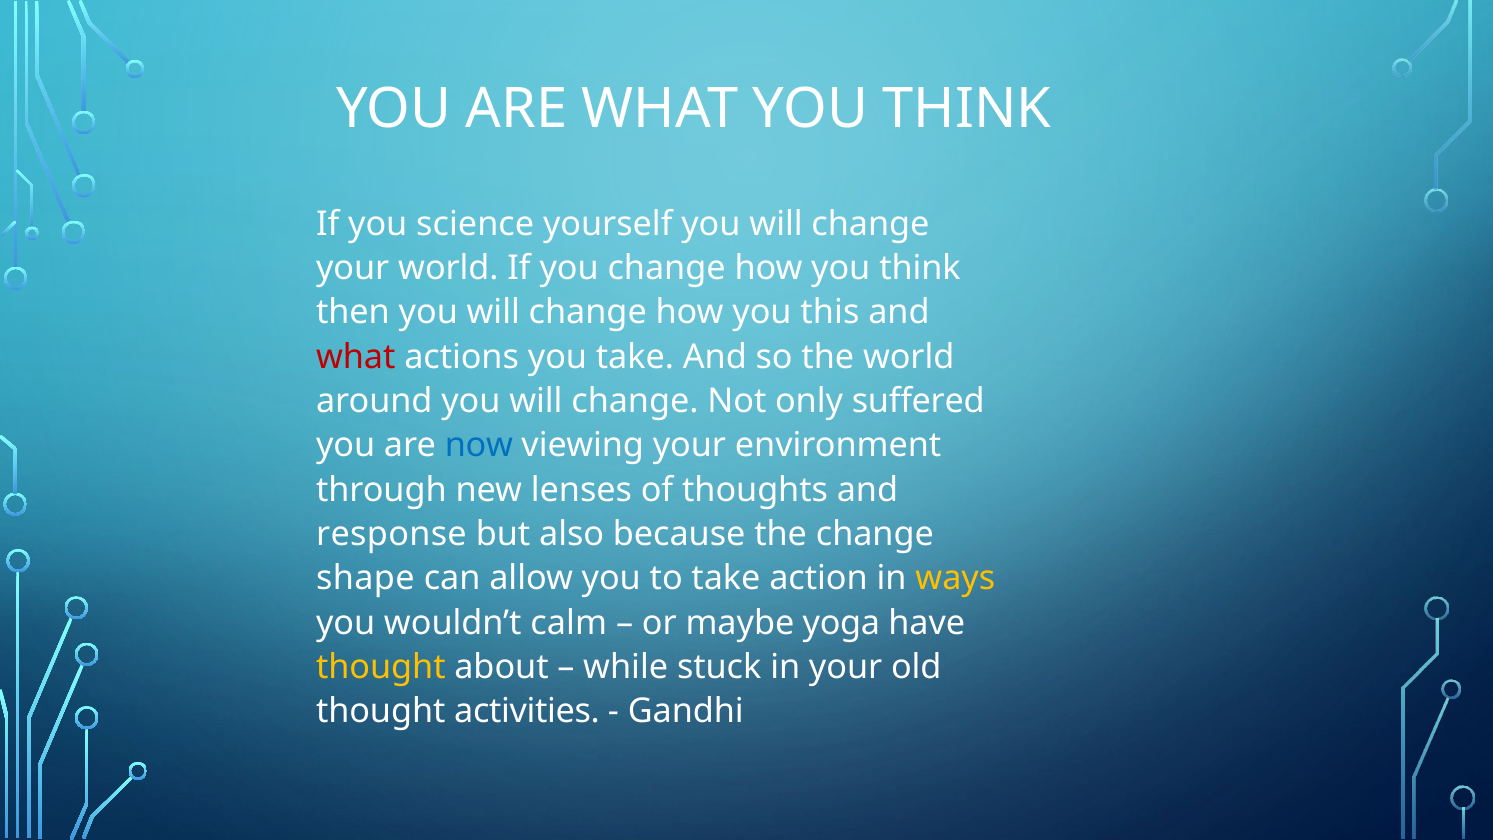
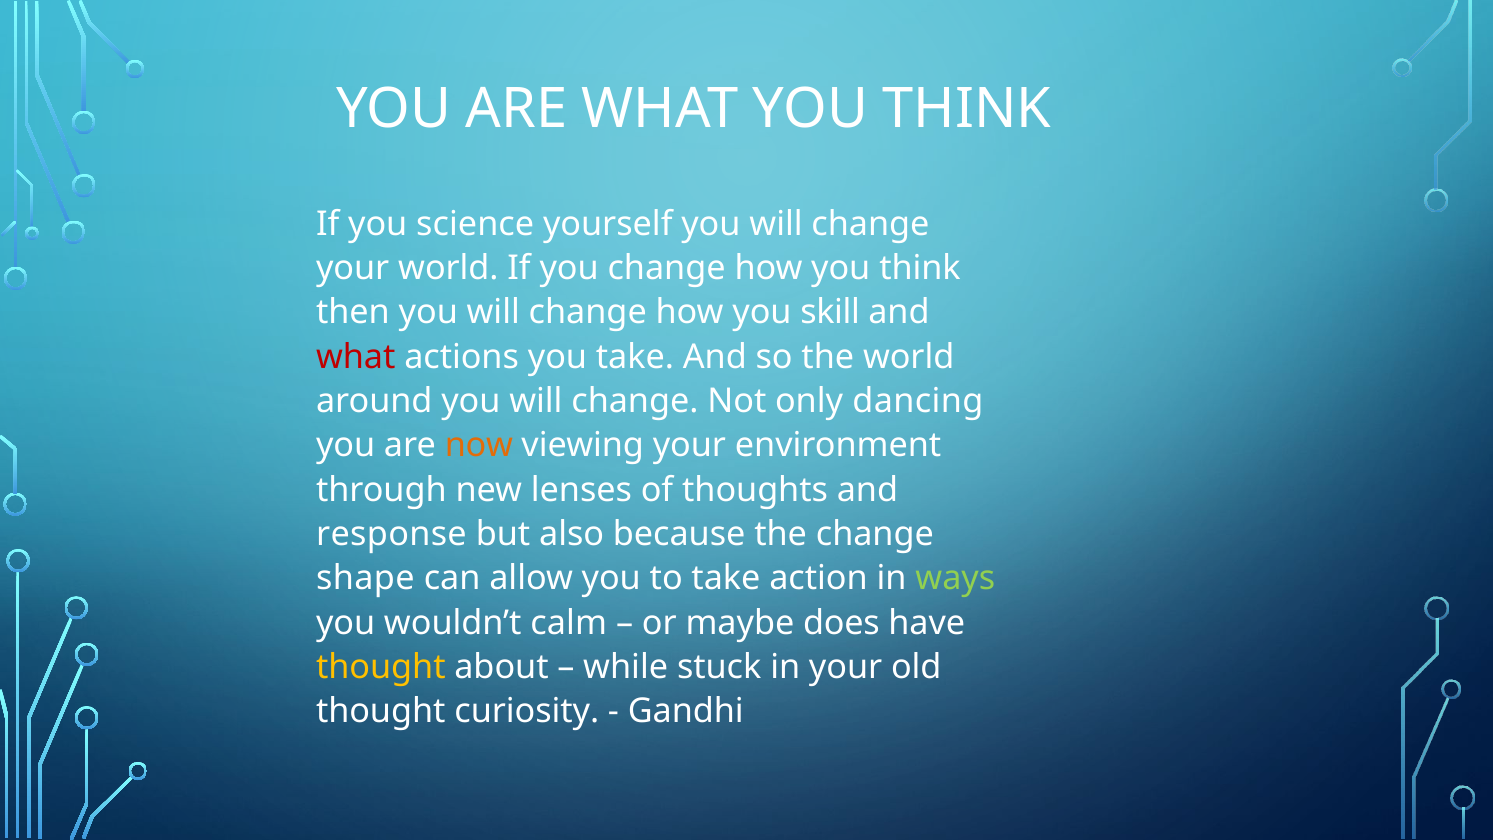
this: this -> skill (830, 313)
suffered: suffered -> dancing (918, 401)
now colour: blue -> orange (479, 445)
ways colour: yellow -> light green (955, 578)
yoga: yoga -> does (841, 623)
activities: activities -> curiosity (527, 711)
